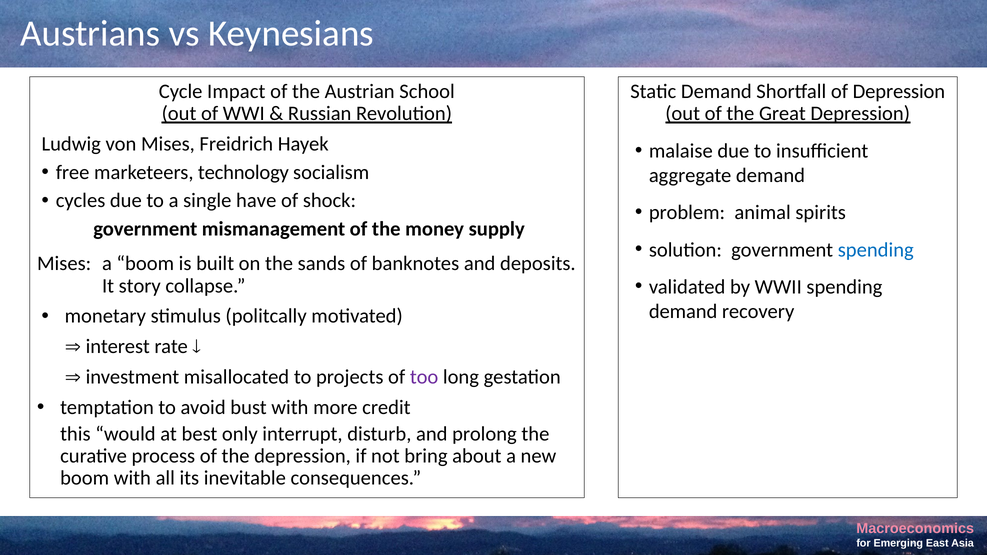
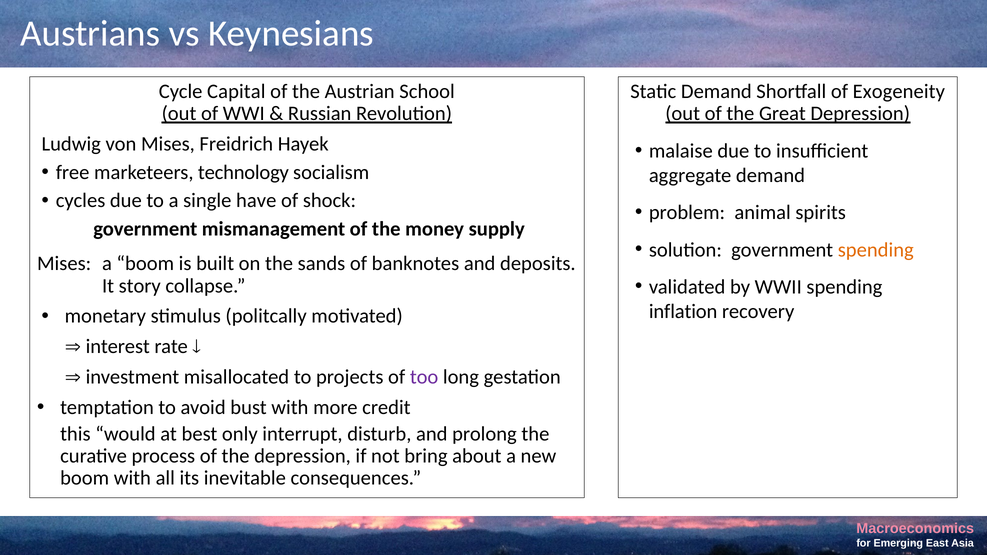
Impact: Impact -> Capital (236, 91)
of Depression: Depression -> Exogeneity (899, 91)
spending colour: blue -> orange (876, 250)
demand: demand -> inflation (683, 312)
